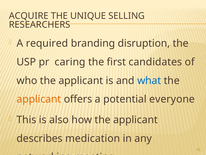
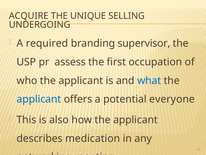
RESEARCHERS: RESEARCHERS -> UNDERGOING (40, 25)
disruption: disruption -> supervisor (144, 43)
caring: caring -> assess (70, 62)
candidates: candidates -> occupation (155, 62)
applicant colour: orange -> blue (39, 99)
